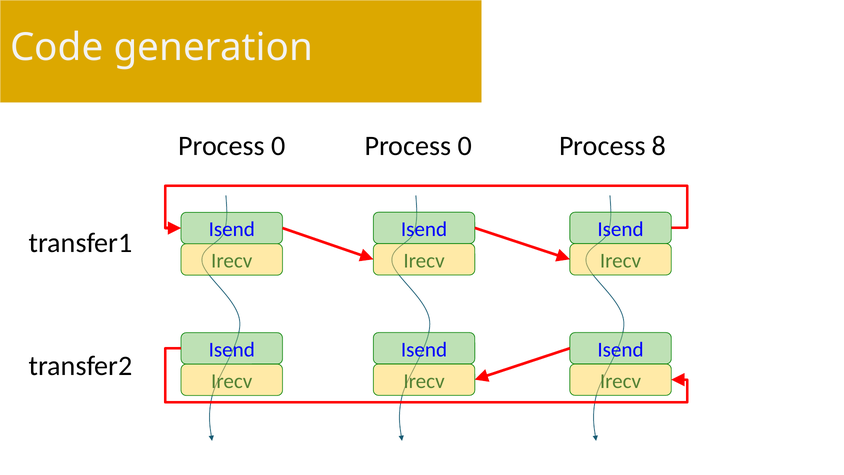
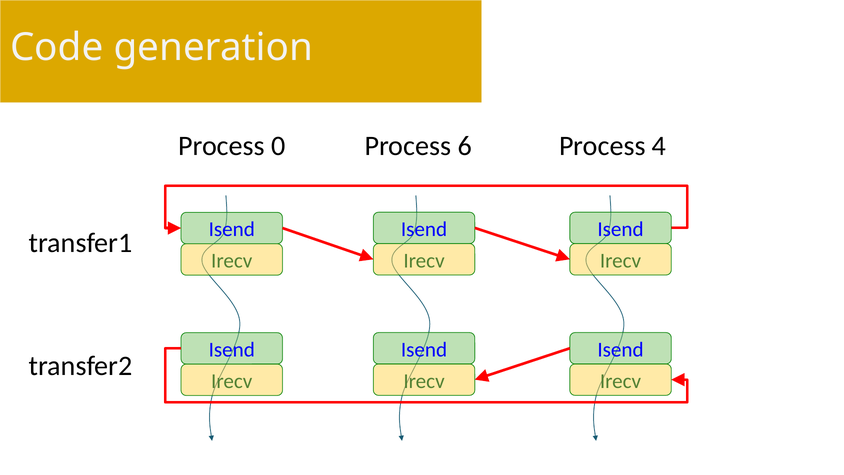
0 Process 0: 0 -> 6 (465, 146)
8: 8 -> 4 (659, 146)
